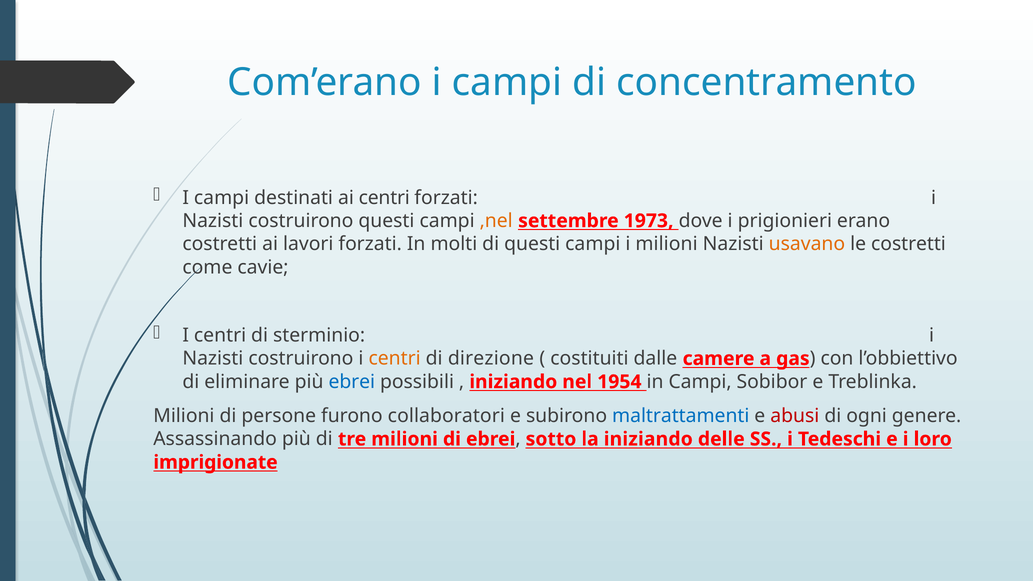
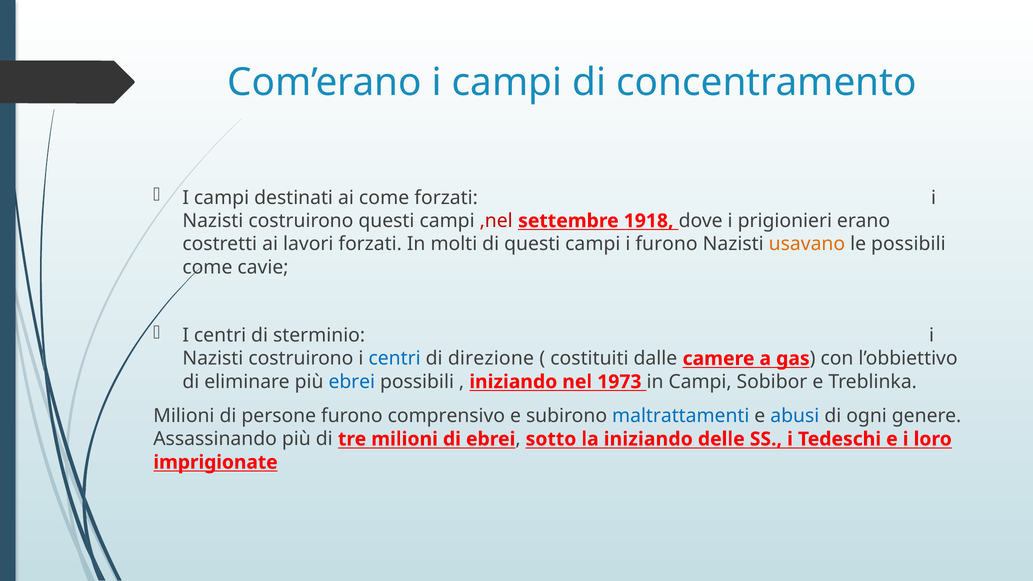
ai centri: centri -> come (384, 198)
,nel colour: orange -> red (496, 221)
1973: 1973 -> 1918 (649, 221)
i milioni: milioni -> furono (667, 244)
le costretti: costretti -> possibili (908, 244)
centri colour: orange -> blue (395, 359)
1954: 1954 -> 1973 (619, 382)
collaboratori: collaboratori -> comprensivo (446, 416)
abusi colour: red -> blue (795, 416)
